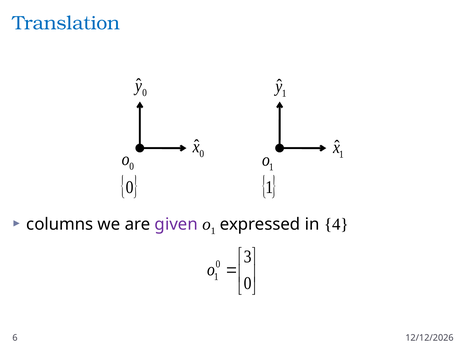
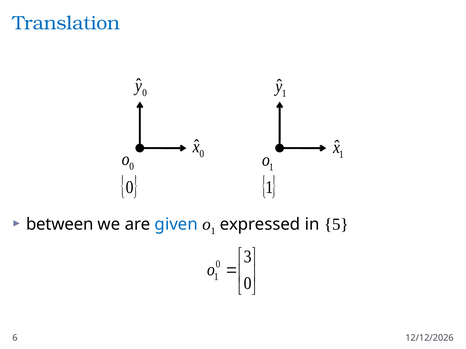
columns: columns -> between (60, 225)
given colour: purple -> blue (176, 225)
4: 4 -> 5 (336, 225)
